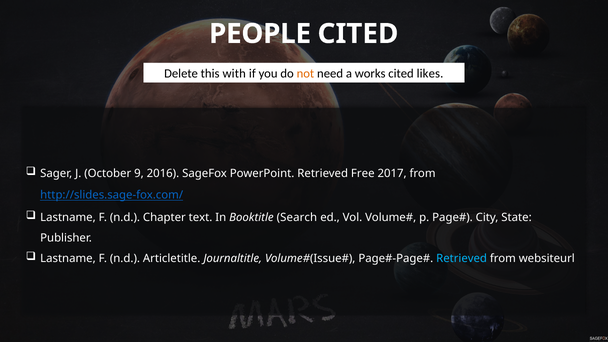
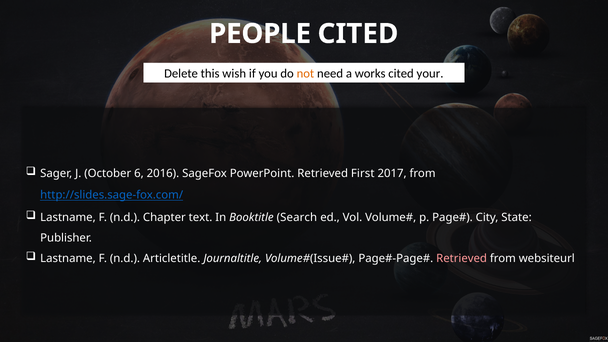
with: with -> wish (234, 73)
likes: likes -> your (430, 73)
9: 9 -> 6 (139, 174)
Free: Free -> First (363, 174)
Retrieved colour: light blue -> pink (462, 258)
